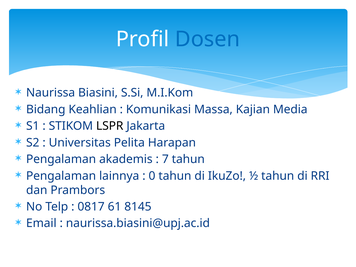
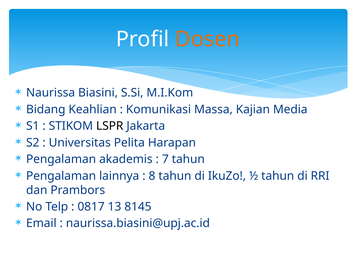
Dosen colour: blue -> orange (207, 39)
0: 0 -> 8 (152, 176)
61: 61 -> 13 (114, 207)
